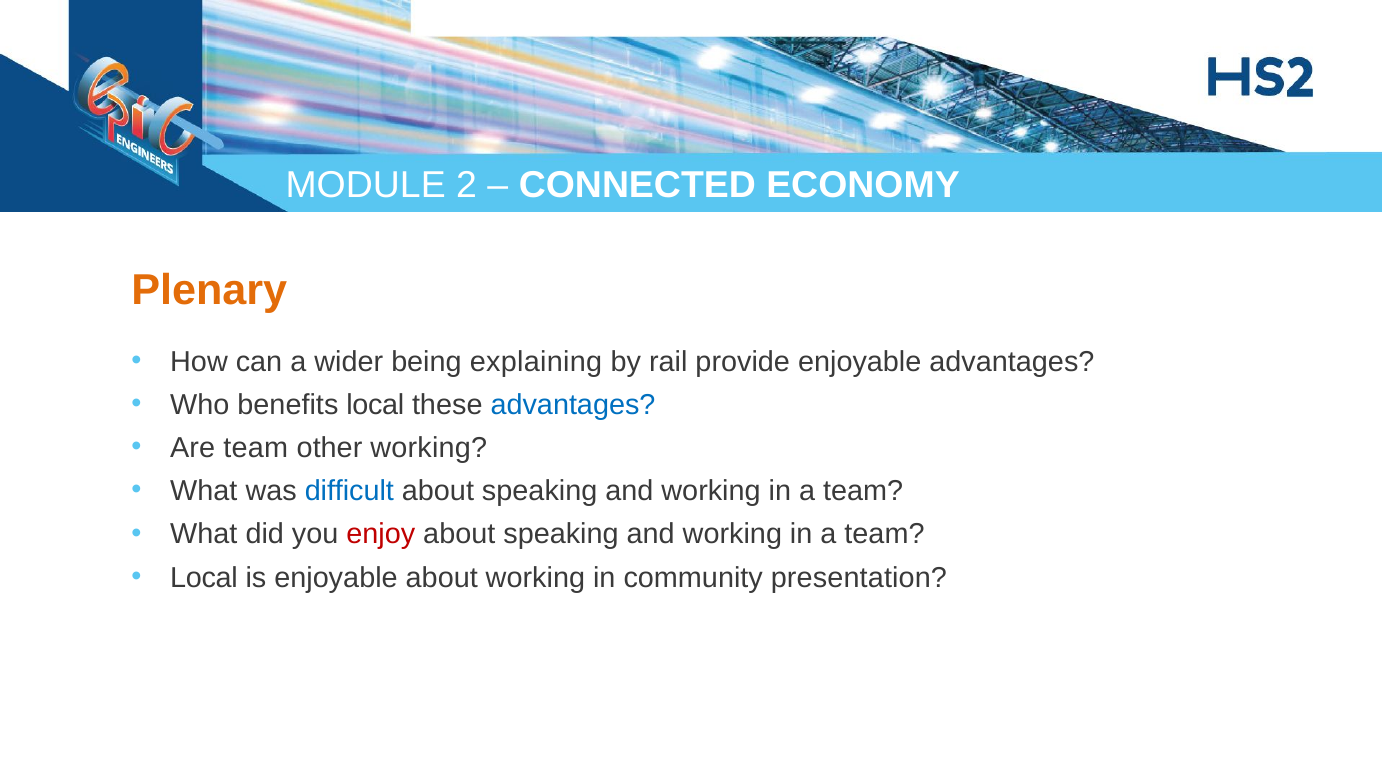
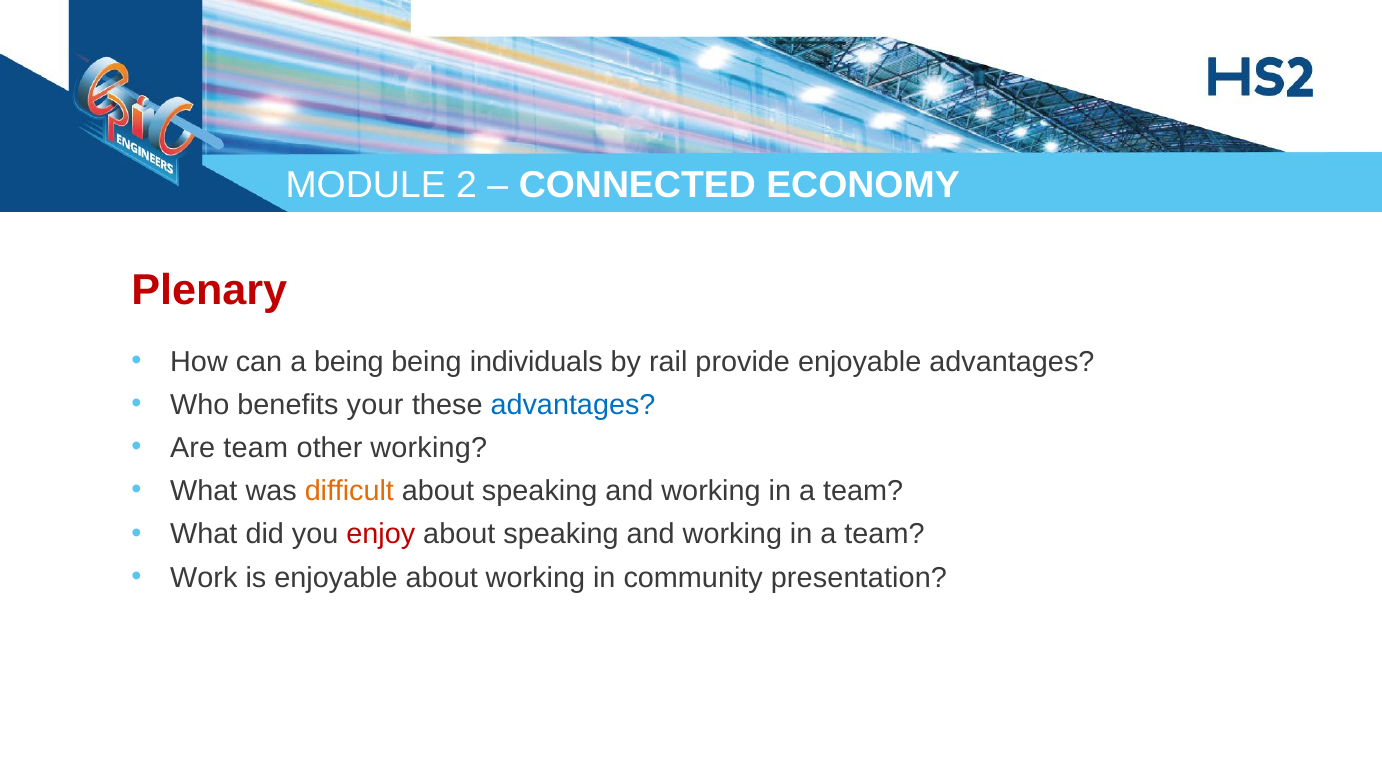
Plenary colour: orange -> red (209, 291)
a wider: wider -> being (349, 362)
explaining: explaining -> individuals (536, 362)
benefits local: local -> your (375, 405)
difficult colour: blue -> orange (349, 491)
Local: Local -> Work (204, 578)
